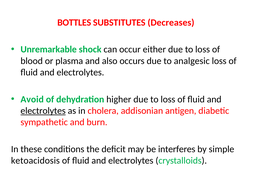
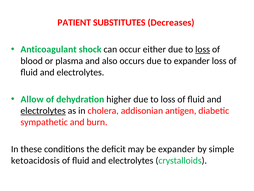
BOTTLES: BOTTLES -> PATIENT (74, 22)
Unremarkable: Unremarkable -> Anticoagulant (49, 49)
loss underline: none -> present (203, 49)
to analgesic: analgesic -> expander (192, 61)
Avoid: Avoid -> Allow (32, 99)
be interferes: interferes -> expander (177, 149)
